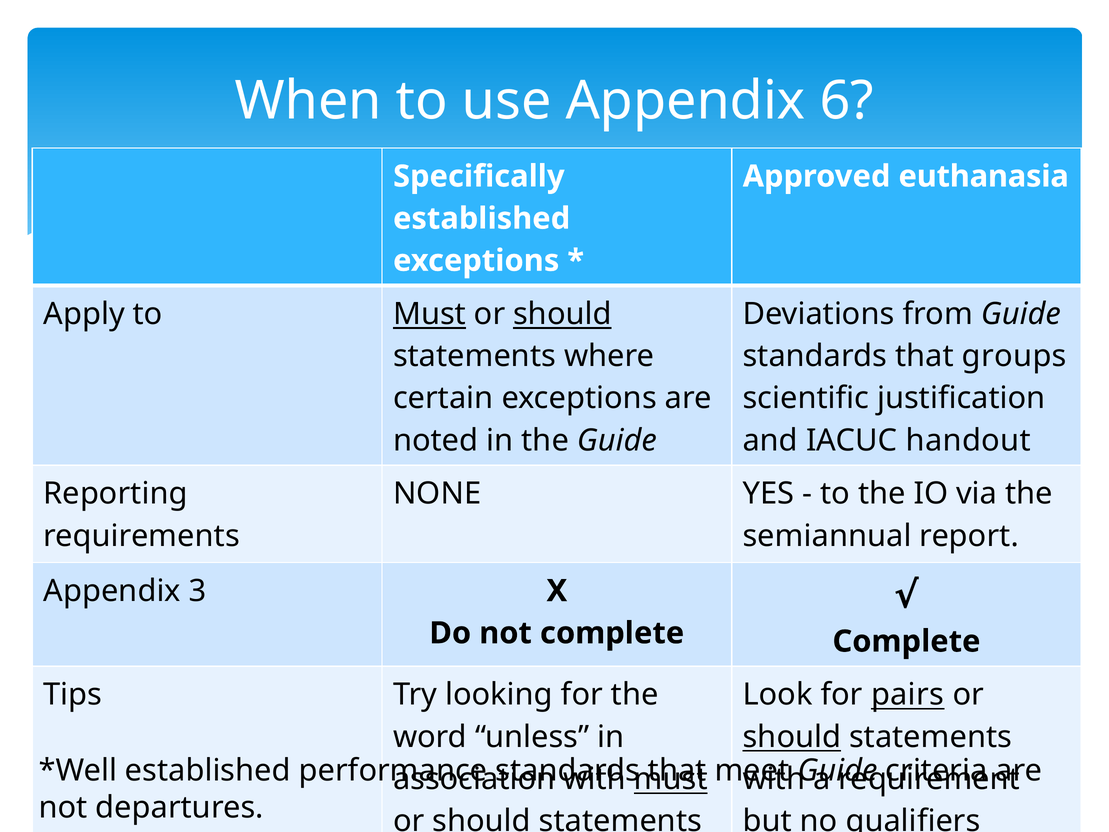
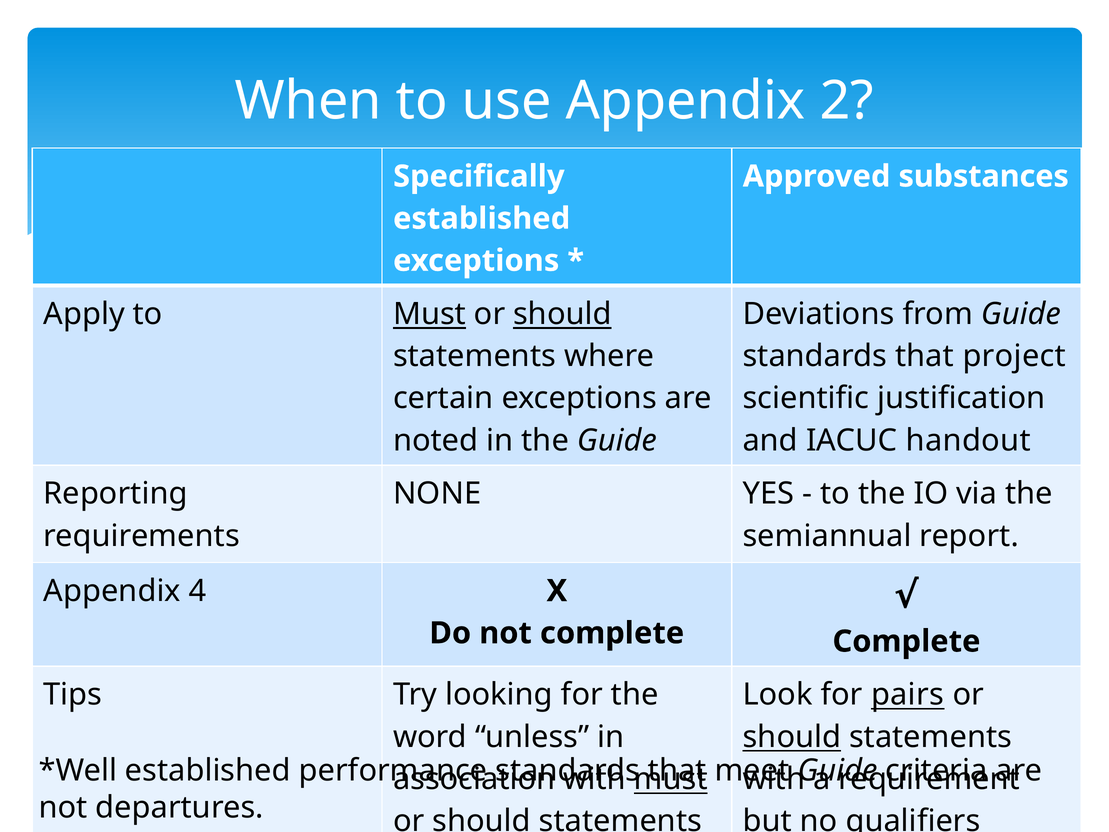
6: 6 -> 2 (847, 101)
euthanasia: euthanasia -> substances (984, 176)
groups: groups -> project (1014, 356)
3: 3 -> 4 (198, 591)
